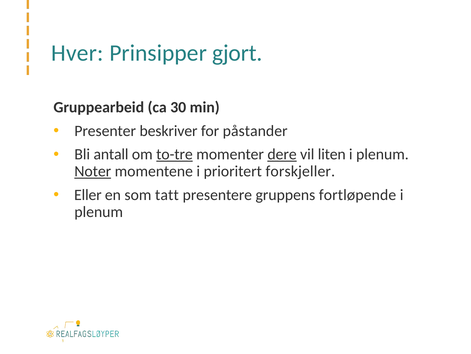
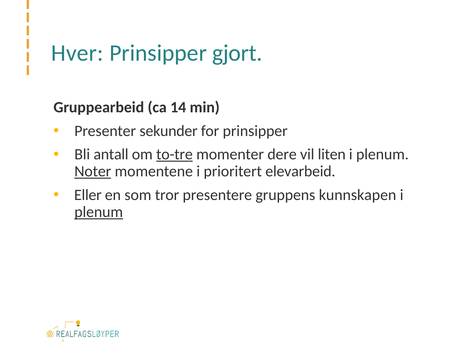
30: 30 -> 14 (178, 107)
beskriver: beskriver -> sekunder (169, 131)
for påstander: påstander -> prinsipper (255, 131)
dere underline: present -> none (282, 154)
forskjeller: forskjeller -> elevarbeid (300, 171)
tatt: tatt -> tror (167, 195)
fortløpende: fortløpende -> kunnskapen (358, 195)
plenum underline: none -> present (99, 212)
